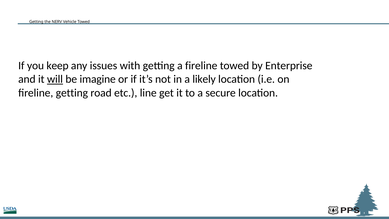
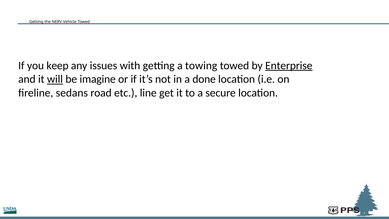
a fireline: fireline -> towing (201, 65)
Enterprise underline: none -> present (289, 65)
likely: likely -> done (204, 79)
fireline getting: getting -> sedans (72, 93)
